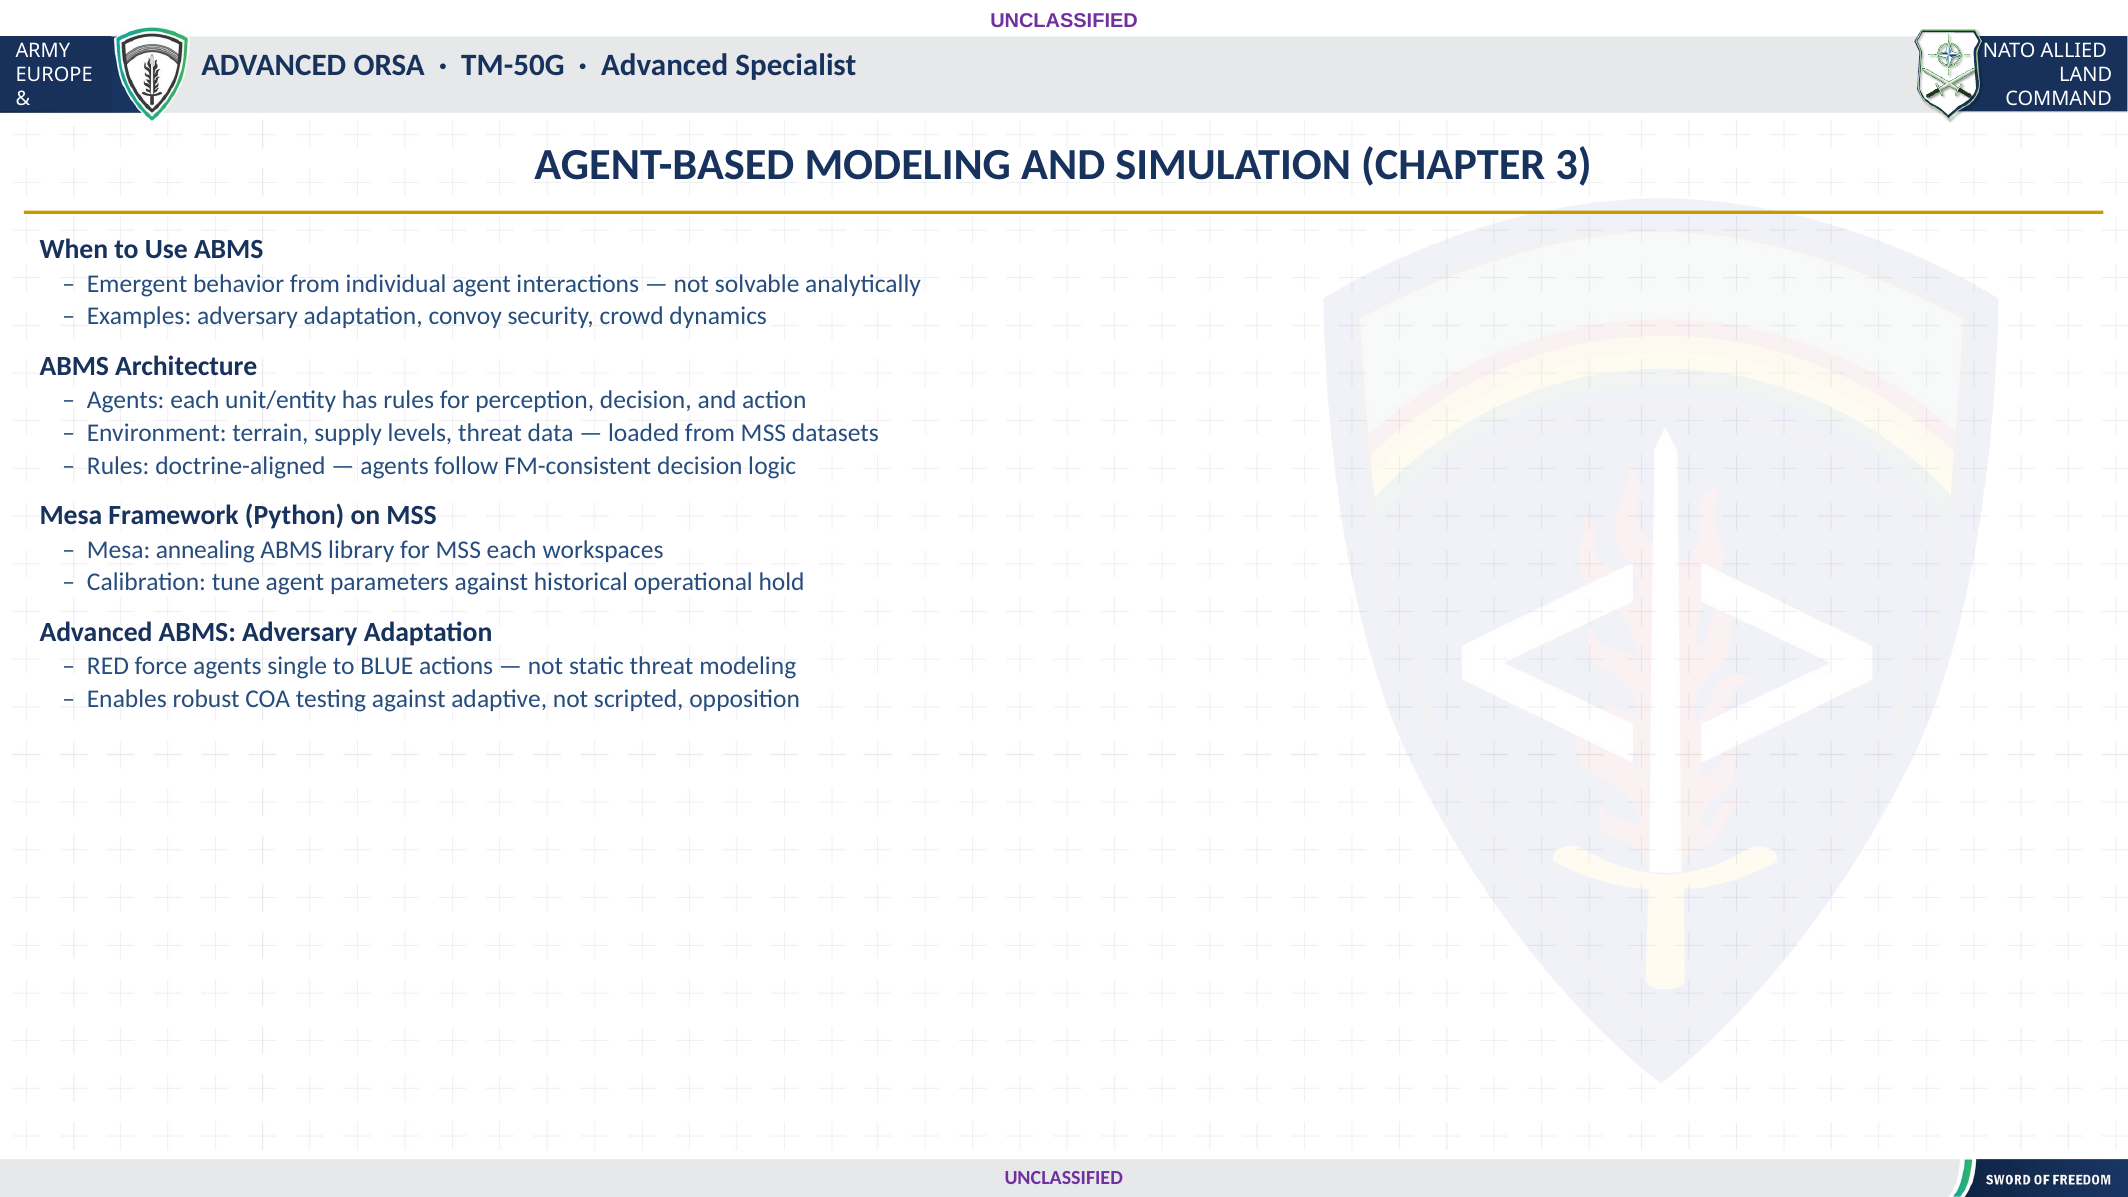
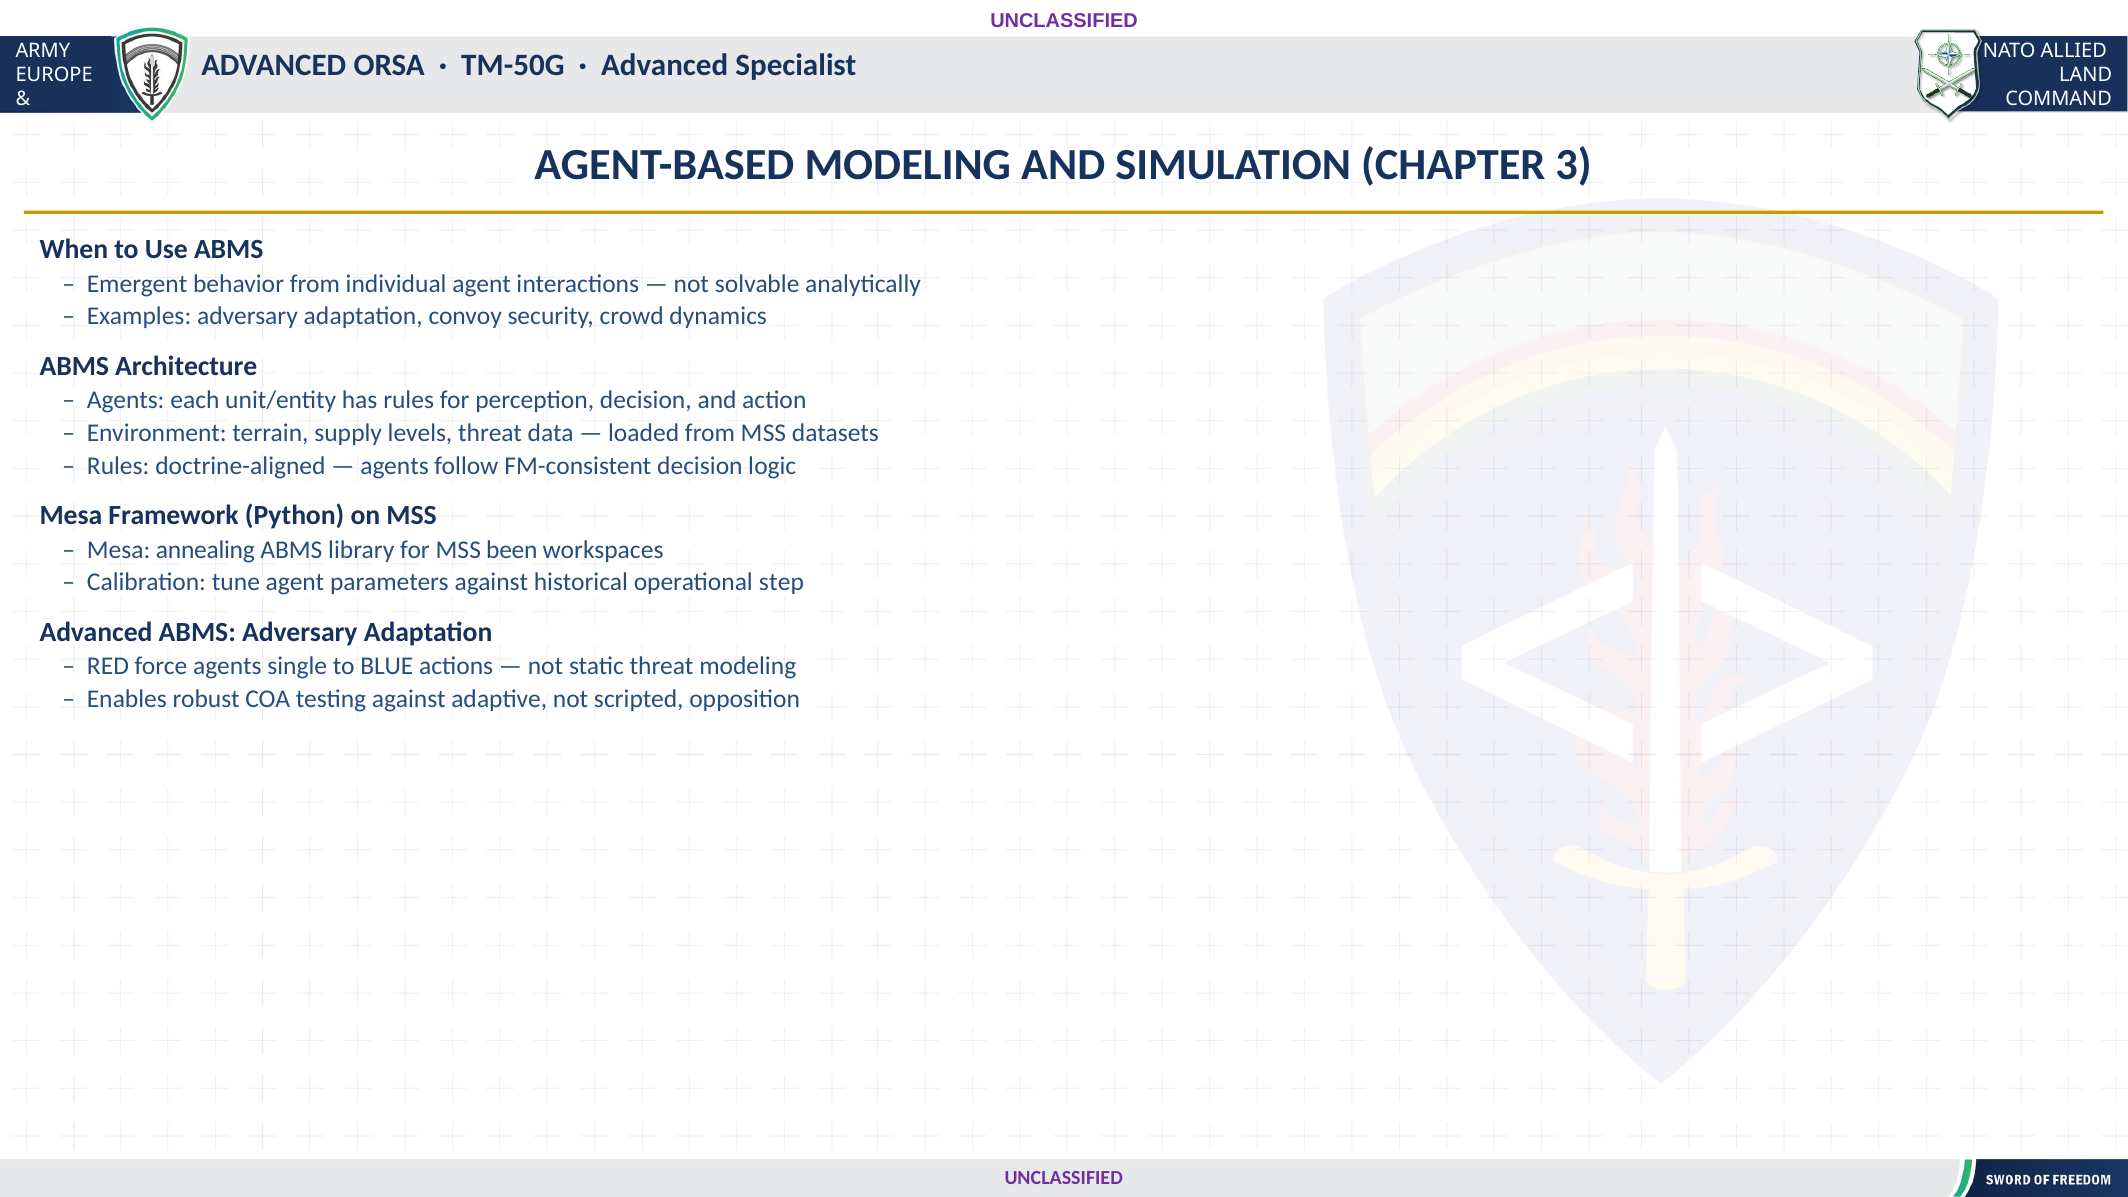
MSS each: each -> been (512, 550)
hold: hold -> step (781, 582)
